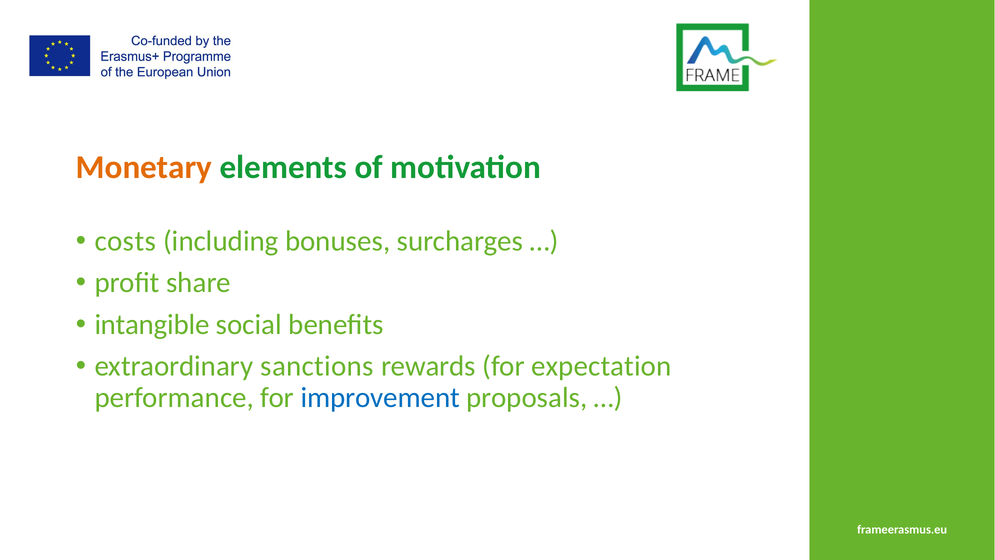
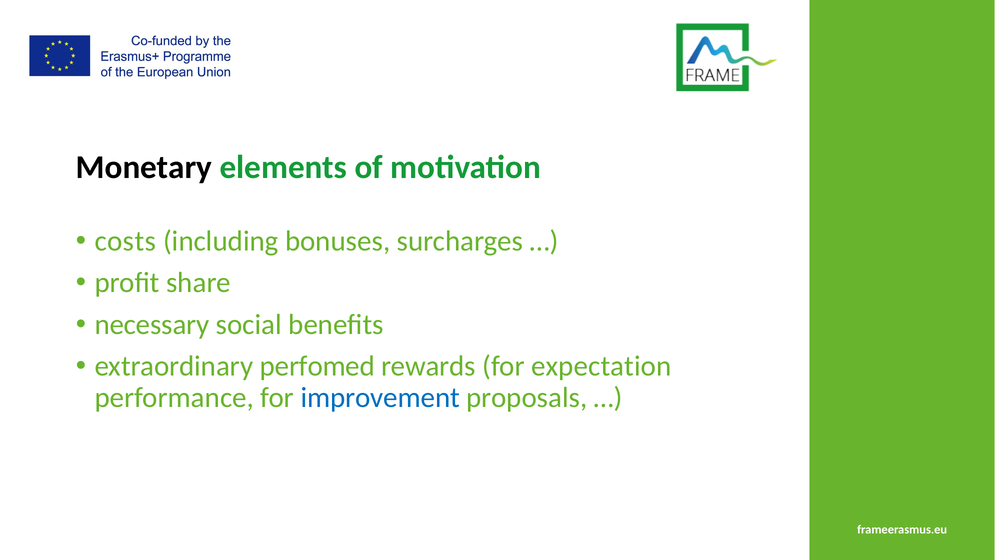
Monetary colour: orange -> black (144, 167)
intangible: intangible -> necessary (152, 324)
sanctions: sanctions -> perfomed (317, 366)
